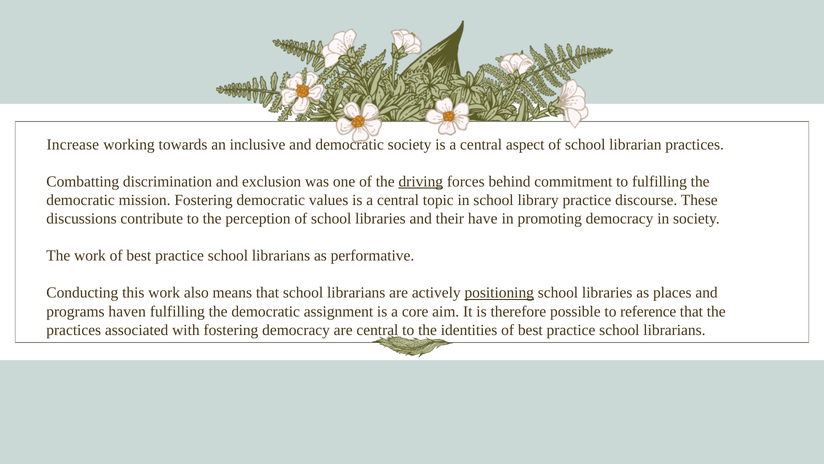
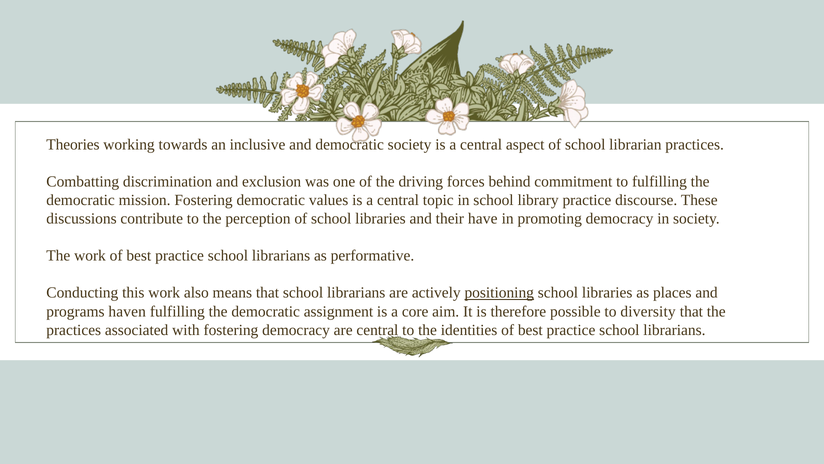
Increase: Increase -> Theories (73, 144)
driving underline: present -> none (421, 181)
reference: reference -> diversity (648, 311)
